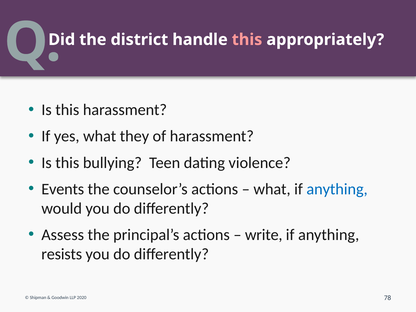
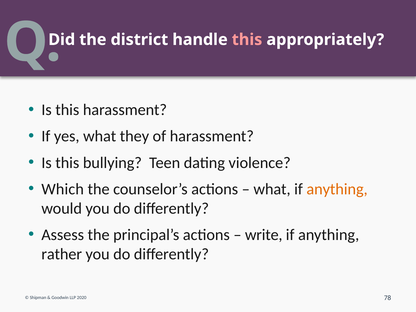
Events: Events -> Which (63, 189)
anything colour: blue -> orange (337, 189)
resists: resists -> rather (62, 254)
